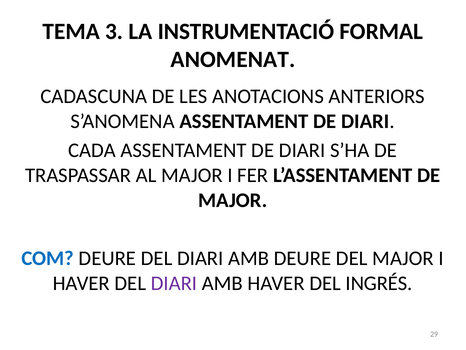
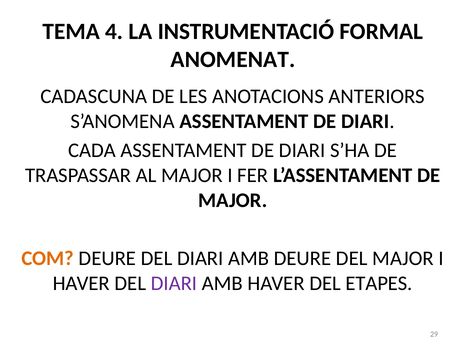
3: 3 -> 4 (114, 31)
COM colour: blue -> orange (48, 258)
INGRÉS: INGRÉS -> ETAPES (379, 283)
